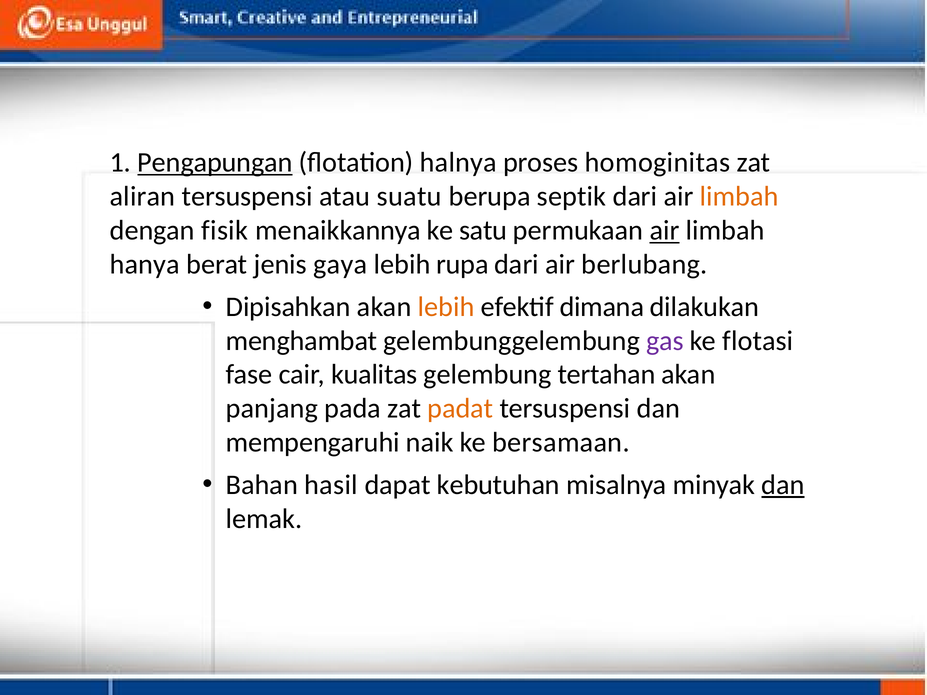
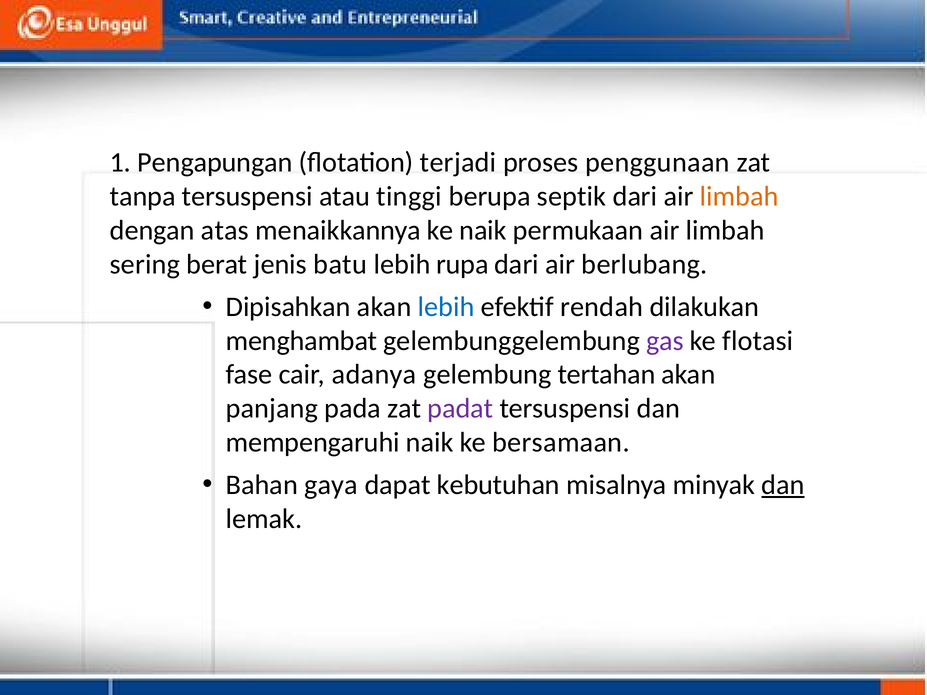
Pengapungan underline: present -> none (215, 163)
halnya: halnya -> terjadi (458, 163)
homoginitas: homoginitas -> penggunaan (657, 163)
aliran: aliran -> tanpa (143, 197)
suatu: suatu -> tinggi (409, 197)
fisik: fisik -> atas (225, 231)
ke satu: satu -> naik (483, 231)
air underline: present -> none (665, 231)
hanya: hanya -> sering (145, 265)
gaya: gaya -> batu (340, 265)
lebih colour: orange -> blue (446, 307)
dimana: dimana -> rendah (602, 307)
kualitas: kualitas -> adanya (374, 375)
padat colour: orange -> purple (460, 409)
hasil: hasil -> gaya (331, 485)
